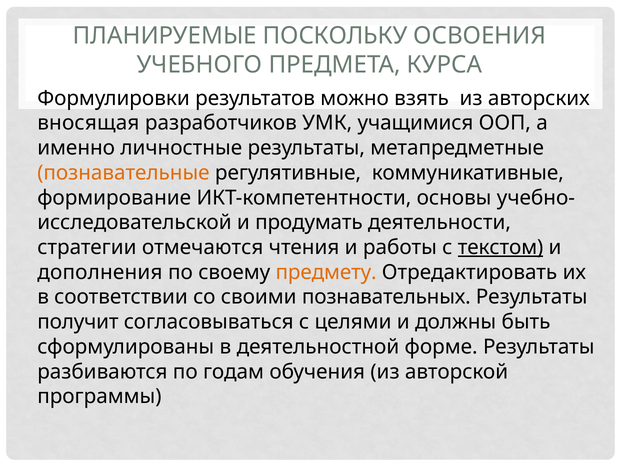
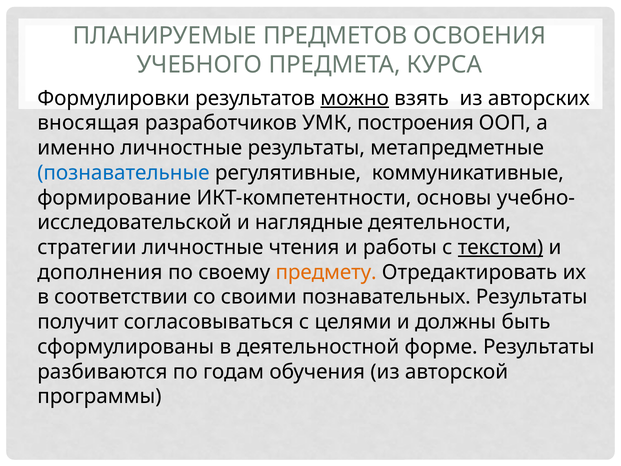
ПОСКОЛЬКУ: ПОСКОЛЬКУ -> ПРЕДМЕТОВ (335, 36)
можно underline: none -> present (355, 98)
учащимися: учащимися -> построения (416, 123)
познавательные colour: orange -> blue (123, 173)
продумать: продумать -> наглядные (309, 222)
стратегии отмечаются: отмечаются -> личностные (203, 247)
